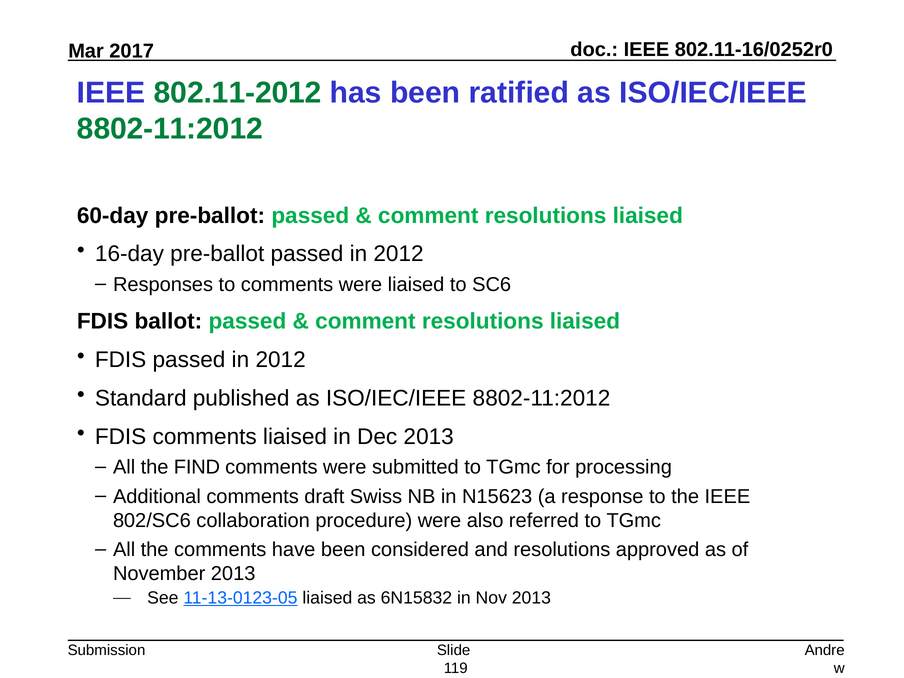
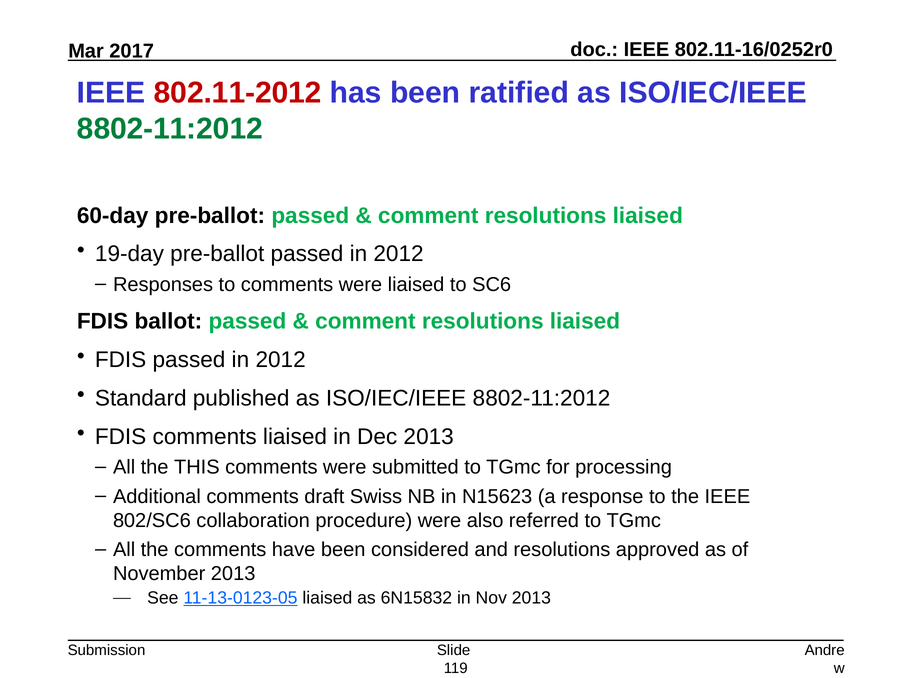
802.11-2012 colour: green -> red (238, 93)
16-day: 16-day -> 19-day (129, 254)
FIND: FIND -> THIS (197, 467)
